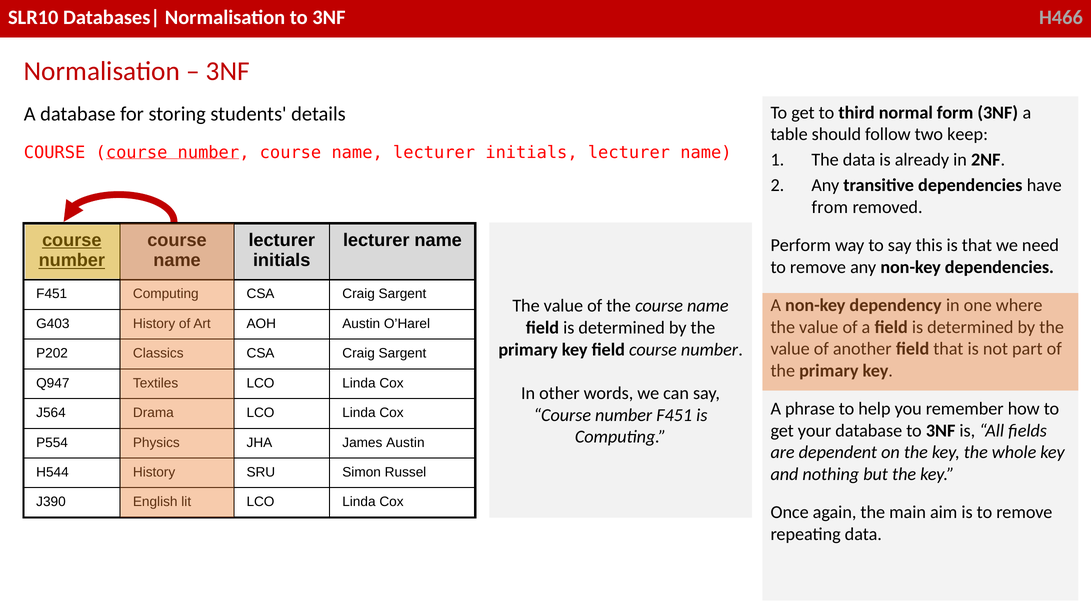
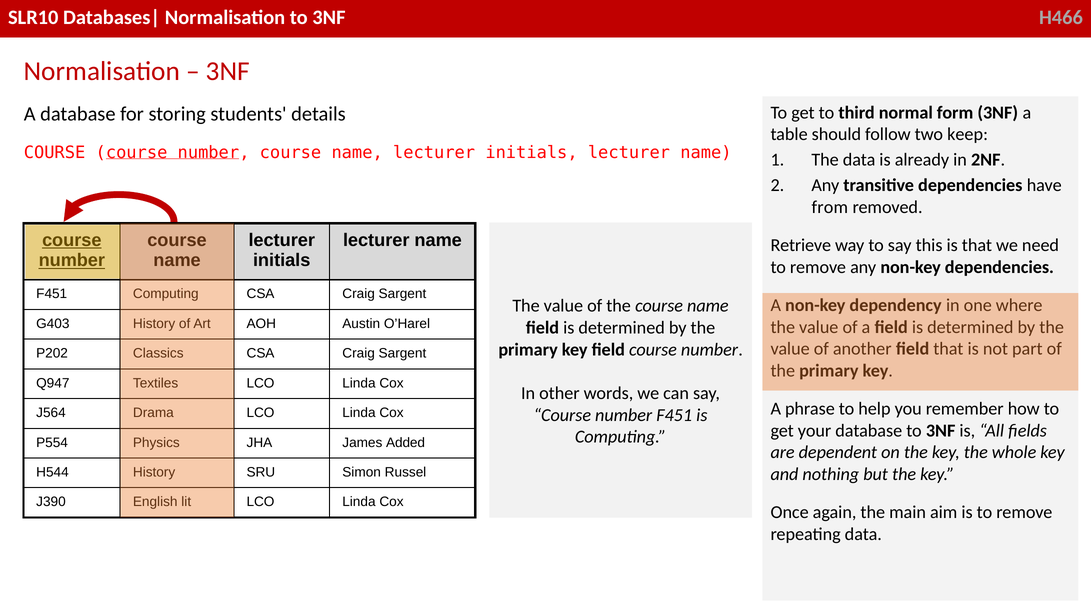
Perform: Perform -> Retrieve (801, 245)
James Austin: Austin -> Added (406, 442)
